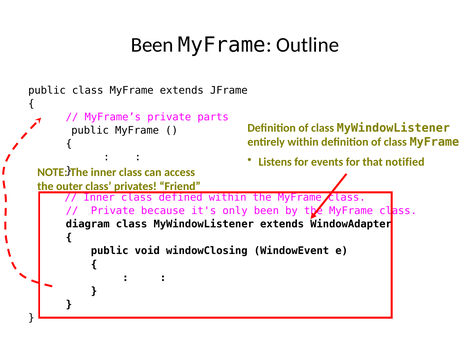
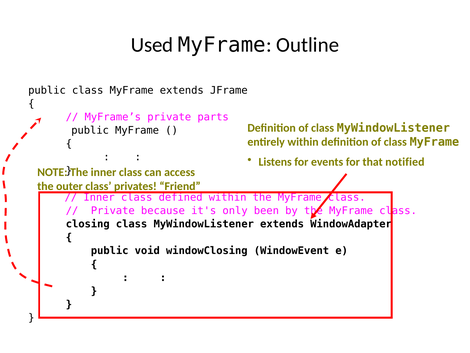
Been: Been -> Used (152, 45)
diagram: diagram -> closing (88, 224)
